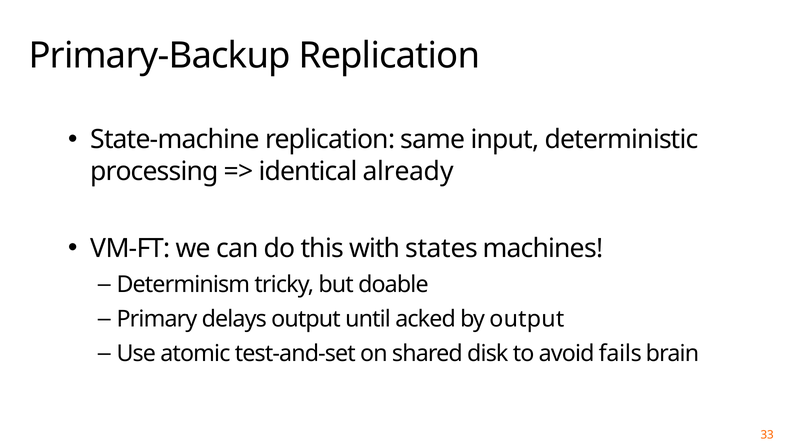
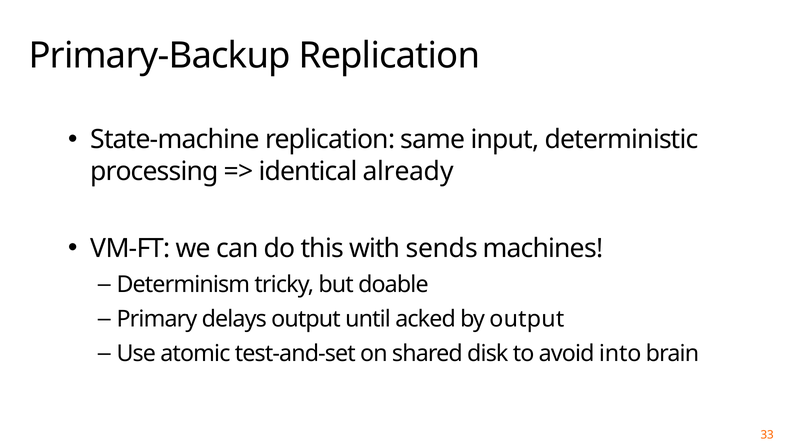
states: states -> sends (442, 248)
fails: fails -> into (620, 353)
